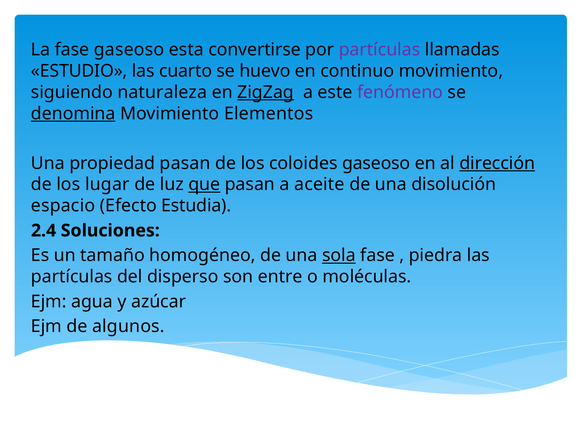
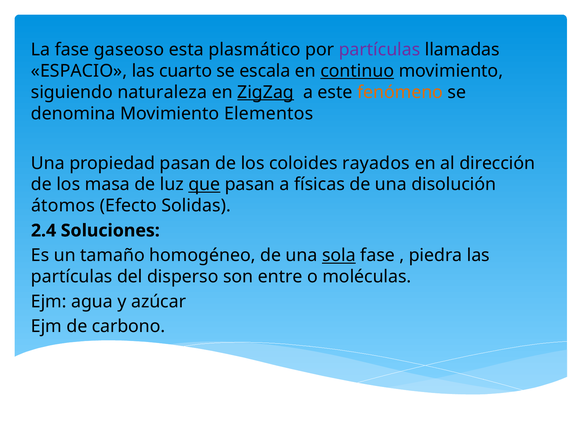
convertirse: convertirse -> plasmático (254, 50)
ESTUDIO: ESTUDIO -> ESPACIO (79, 71)
huevo: huevo -> escala (265, 71)
continuo underline: none -> present (357, 71)
fenómeno colour: purple -> orange (400, 92)
denomina underline: present -> none (73, 113)
coloides gaseoso: gaseoso -> rayados (376, 163)
dirección underline: present -> none (497, 163)
lugar: lugar -> masa (107, 184)
aceite: aceite -> físicas (319, 184)
espacio: espacio -> átomos (63, 206)
Estudia: Estudia -> Solidas (196, 206)
algunos: algunos -> carbono (129, 326)
